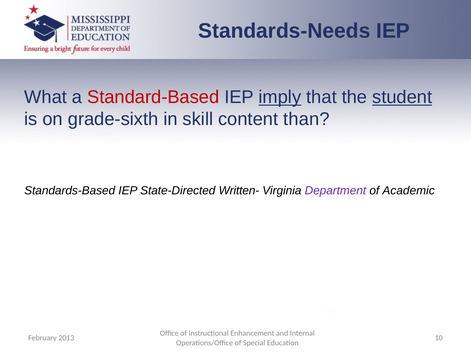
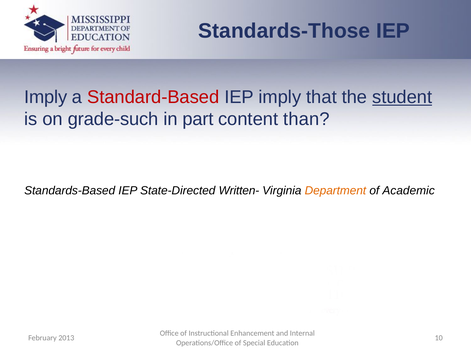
Standards-Needs: Standards-Needs -> Standards-Those (284, 31)
What: What -> Imply (46, 97)
imply underline: present -> none (280, 97)
grade-sixth: grade-sixth -> grade-such (113, 119)
skill: skill -> part (198, 119)
Department colour: purple -> orange (335, 190)
